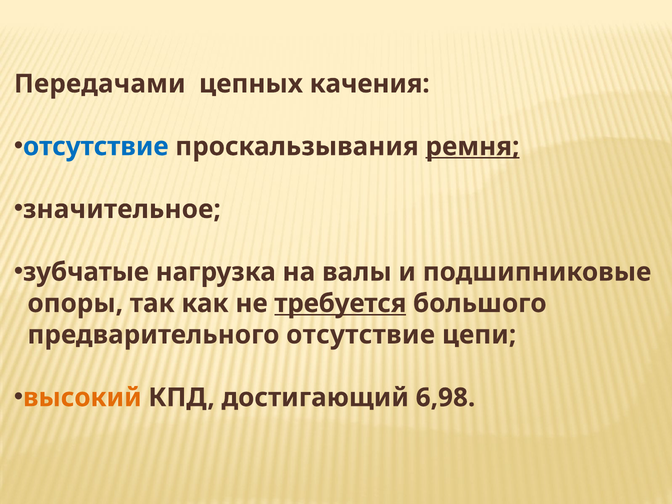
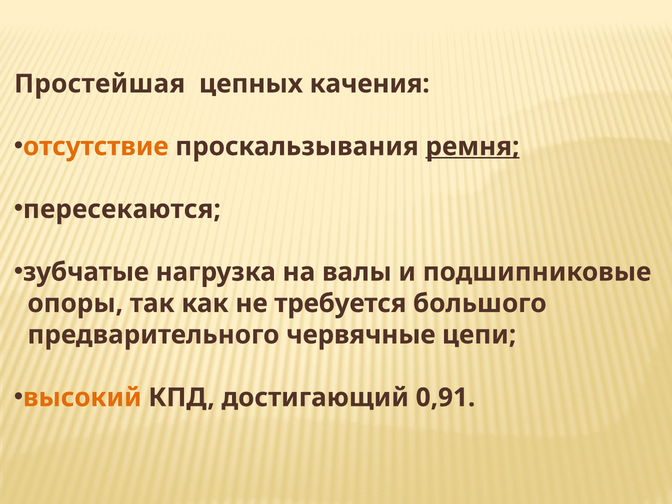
Передачами: Передачами -> Простейшая (100, 84)
отсутствие colour: blue -> orange (96, 147)
значительное: значительное -> пересекаются (122, 209)
требуется underline: present -> none (340, 303)
предварительного отсутствие: отсутствие -> червячные (361, 335)
6,98: 6,98 -> 0,91 (445, 398)
